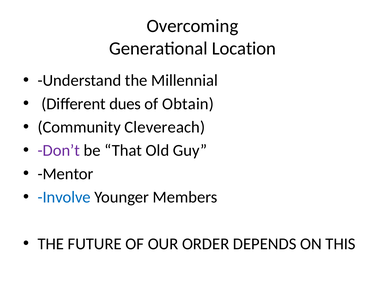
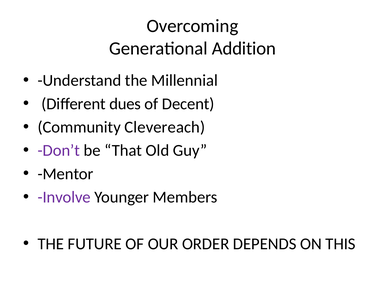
Location: Location -> Addition (244, 48)
Obtain: Obtain -> Decent (188, 104)
Involve colour: blue -> purple (64, 197)
